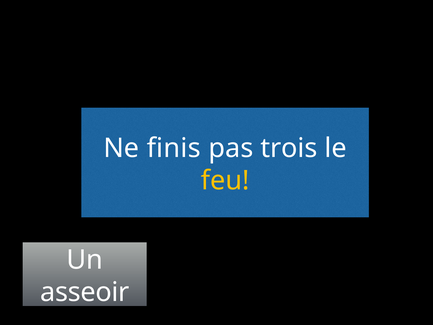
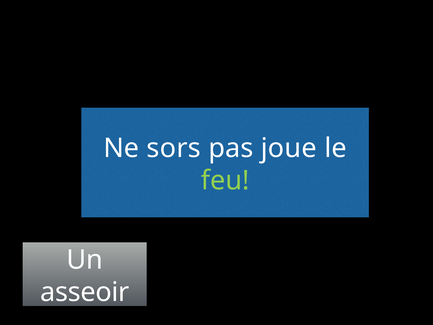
finis: finis -> sors (174, 148)
trois: trois -> joue (289, 148)
feu colour: yellow -> light green (225, 181)
